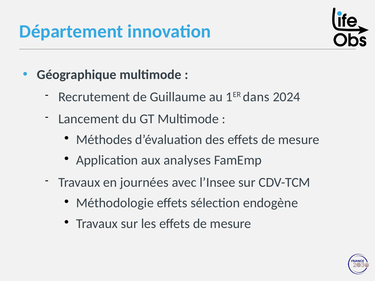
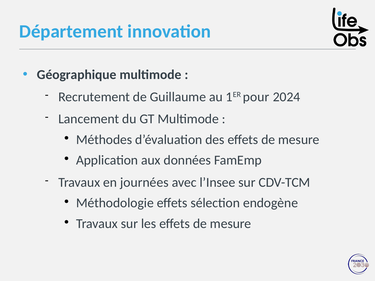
dans: dans -> pour (256, 97)
analyses: analyses -> données (187, 160)
